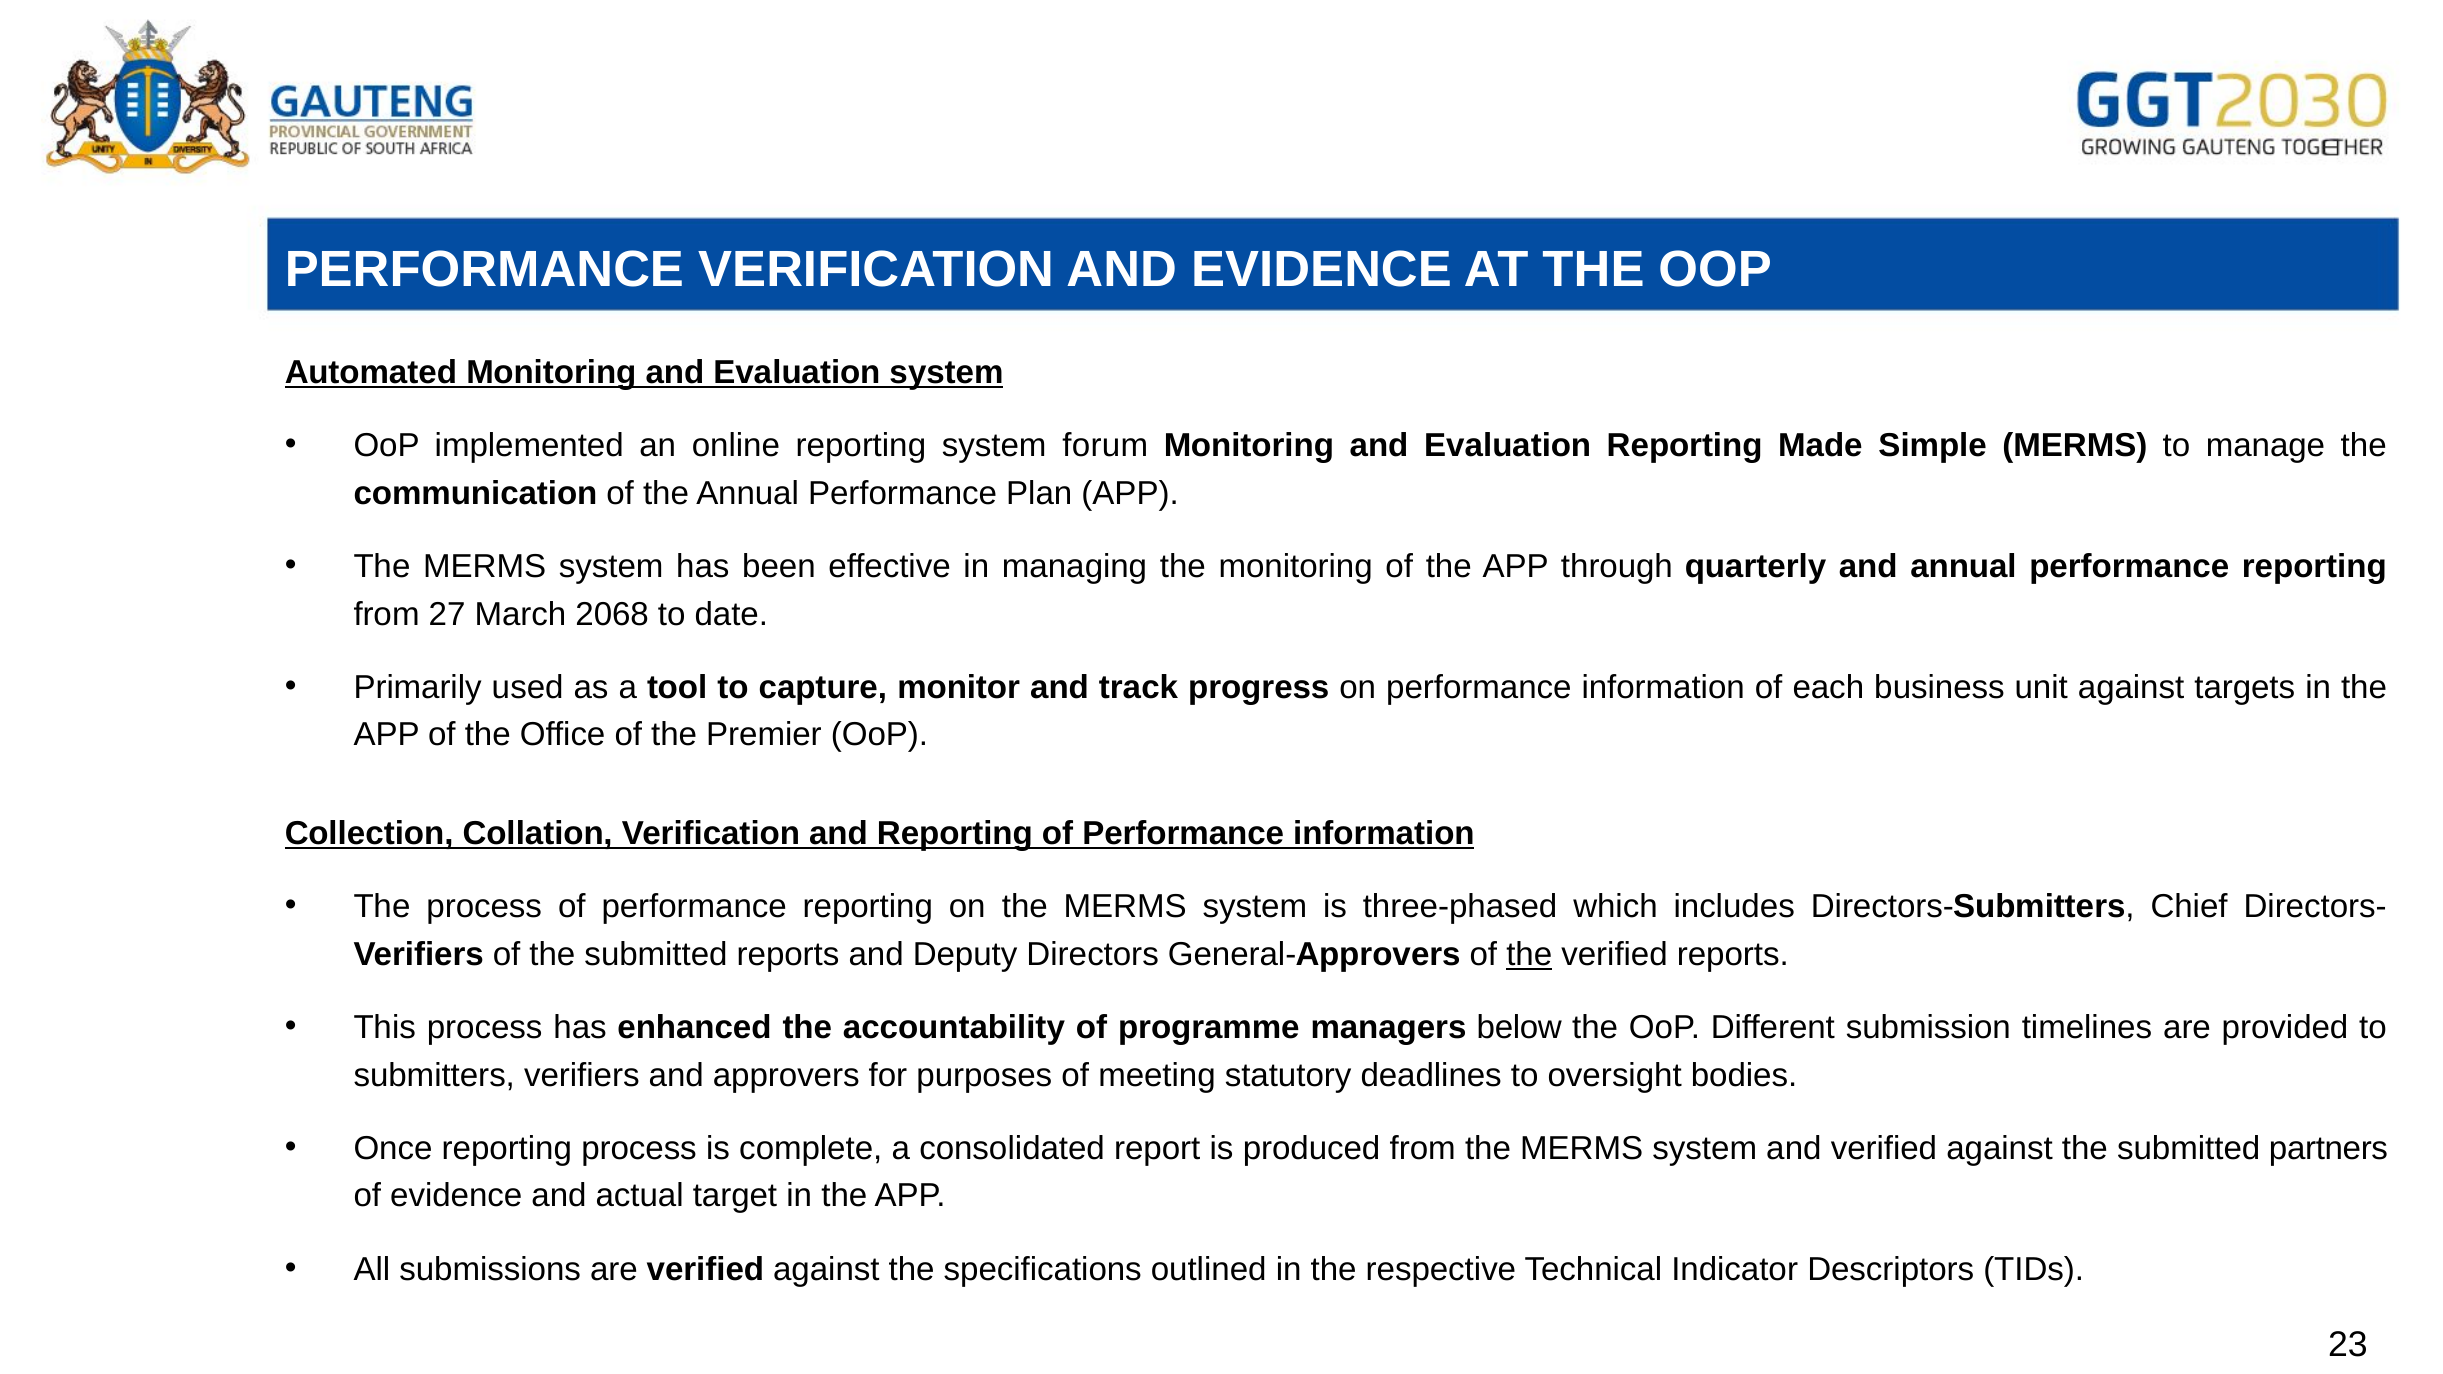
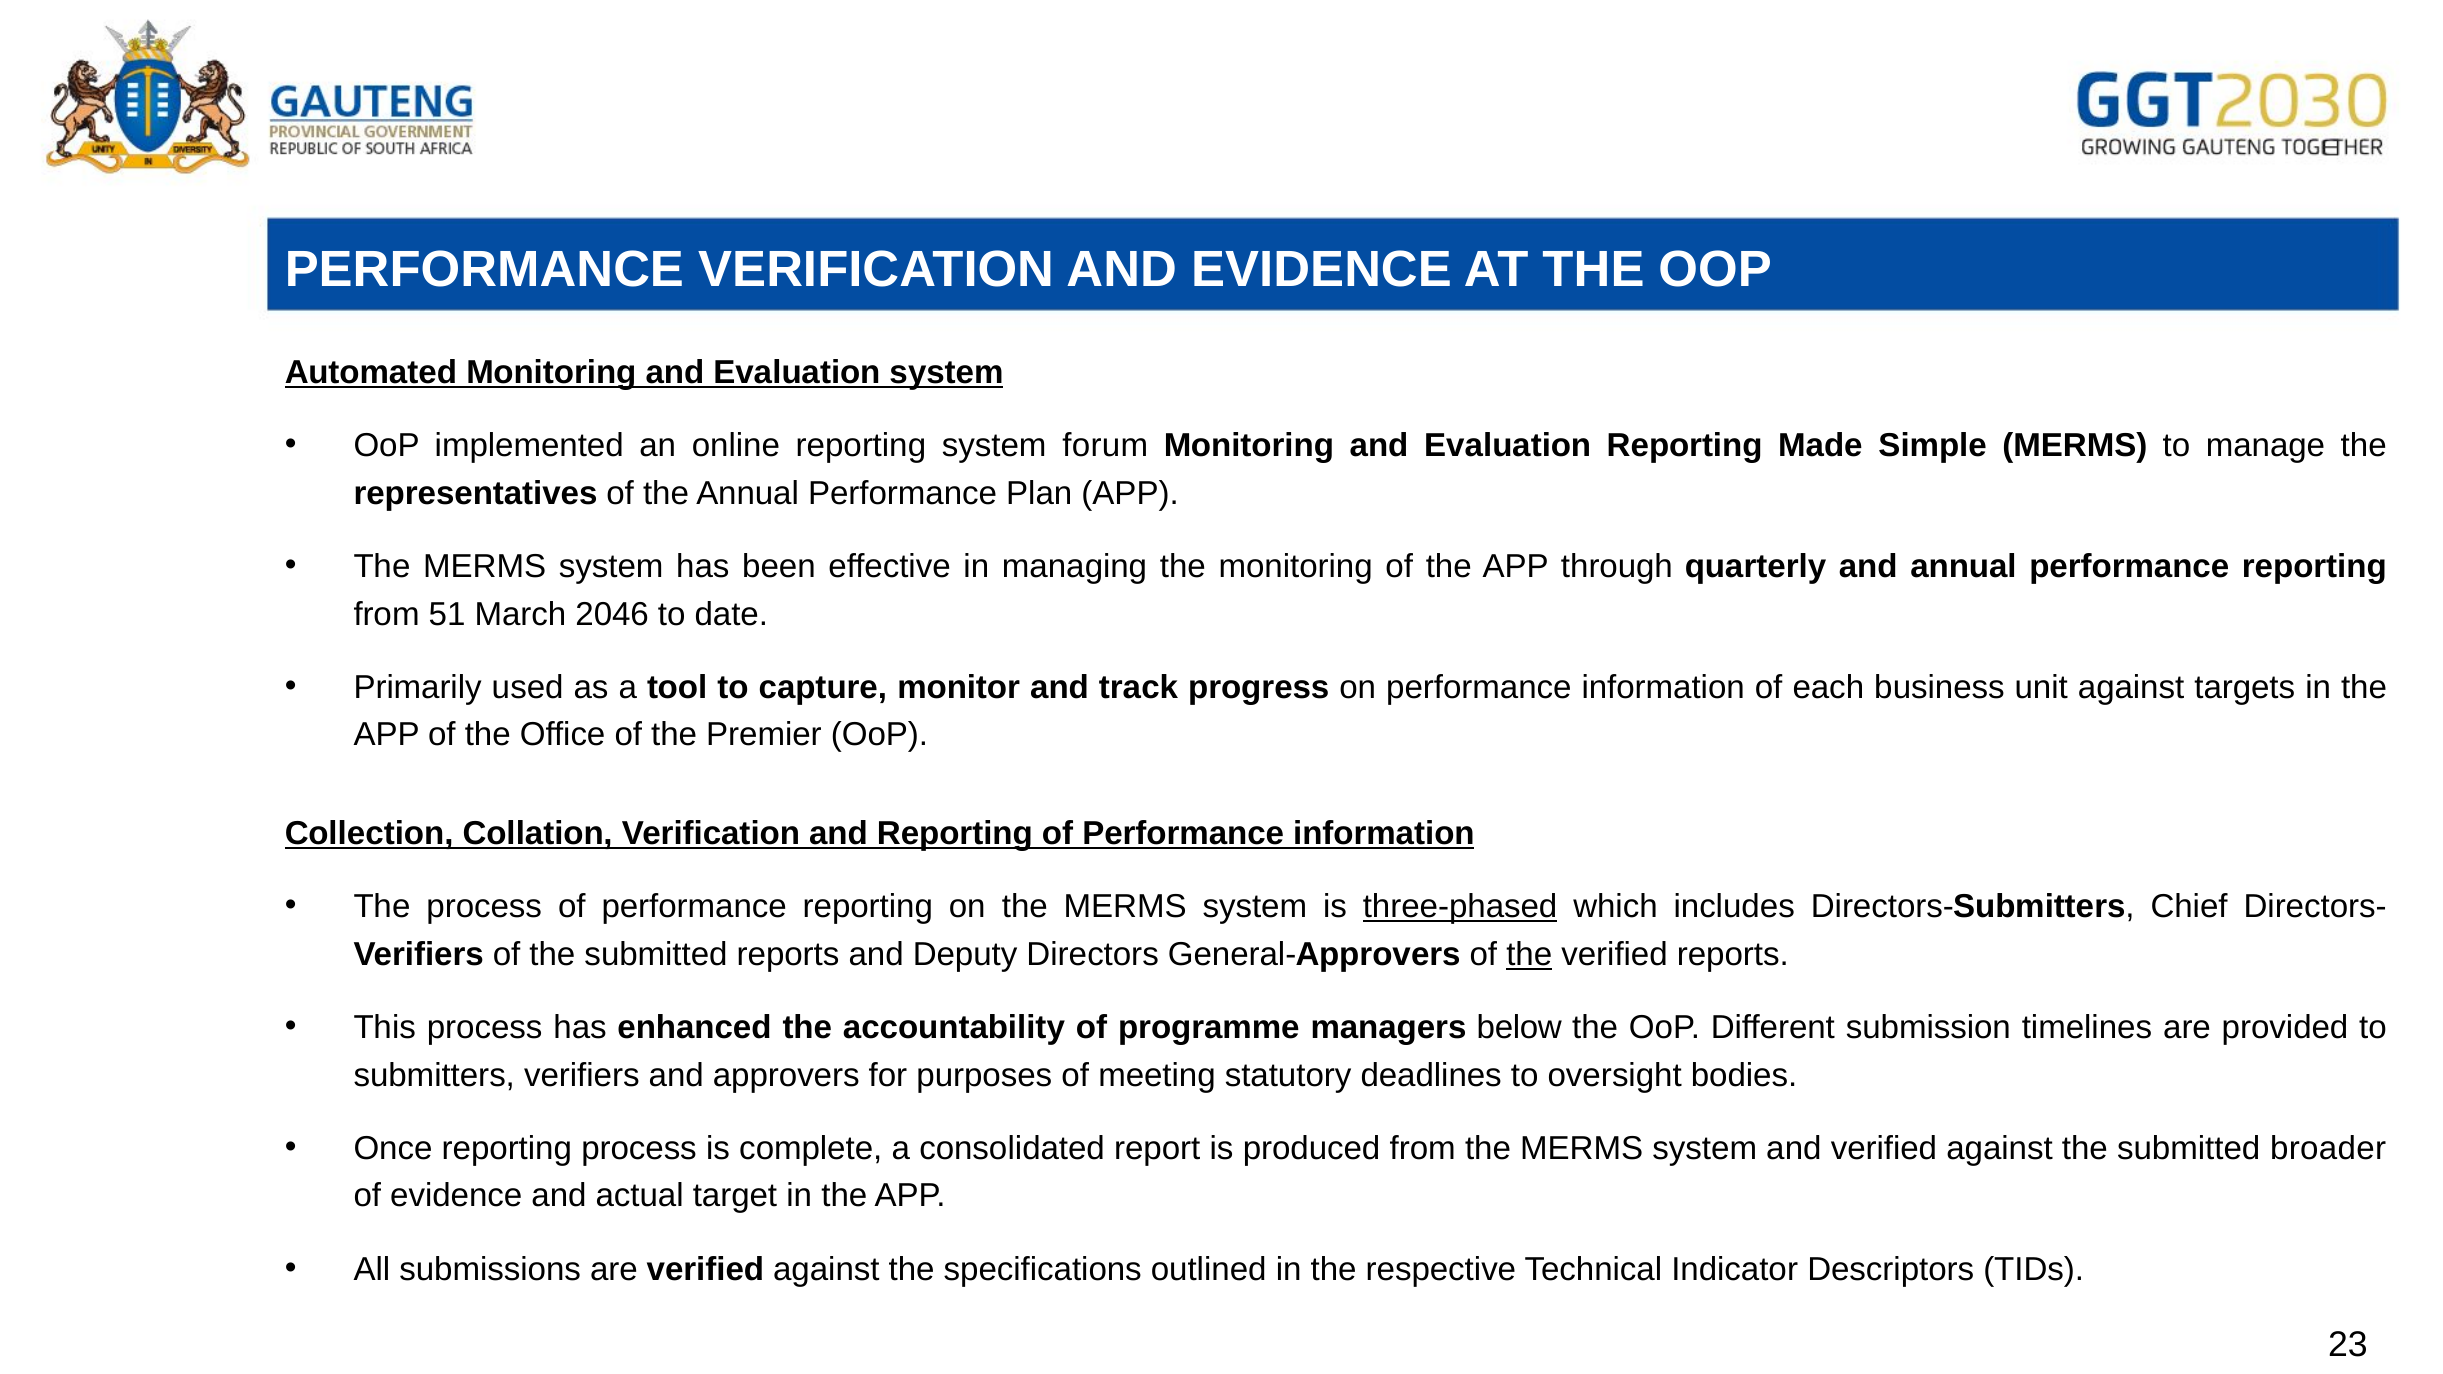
communication: communication -> representatives (475, 493)
27: 27 -> 51 (447, 614)
2068: 2068 -> 2046 (612, 614)
three-phased underline: none -> present (1460, 907)
partners: partners -> broader (2328, 1149)
